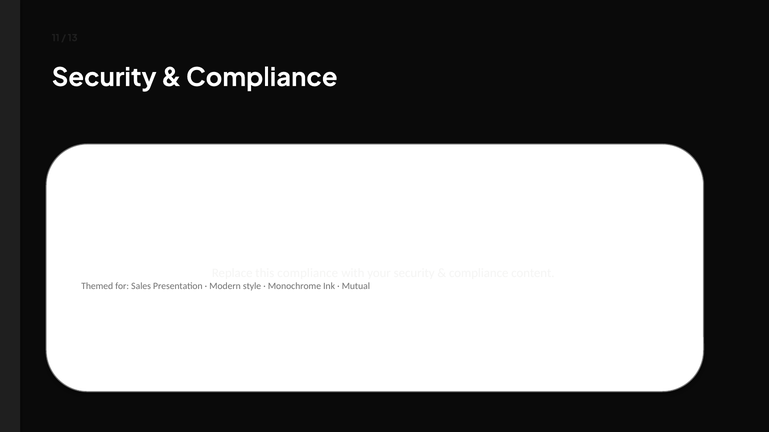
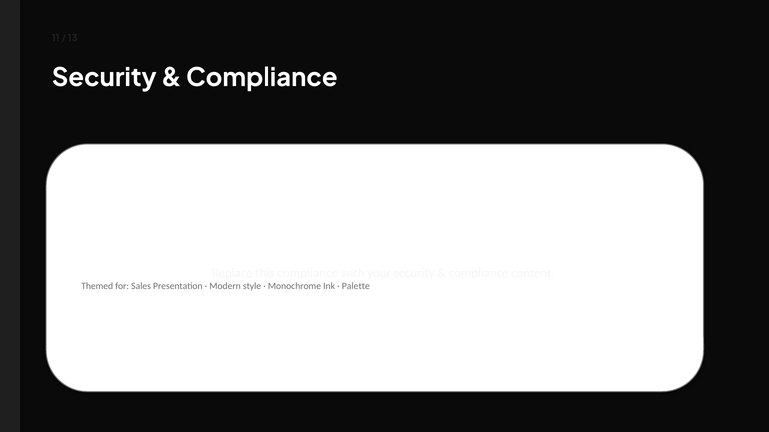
Mutual: Mutual -> Palette (356, 287)
